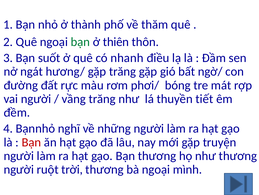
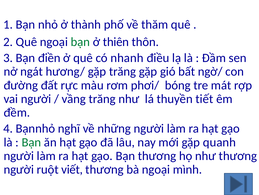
suốt: suốt -> điền (49, 58)
Bạn colour: red -> green (31, 142)
truyện: truyện -> quanh (219, 142)
trời: trời -> viết (72, 169)
